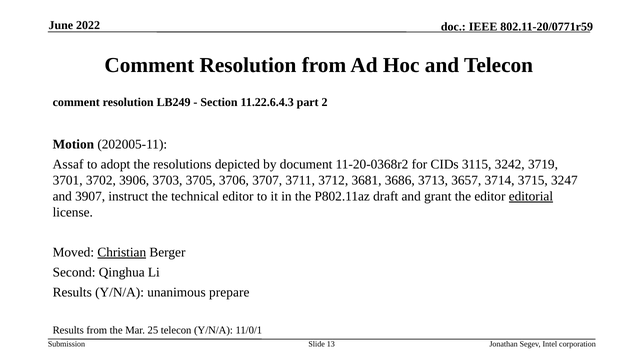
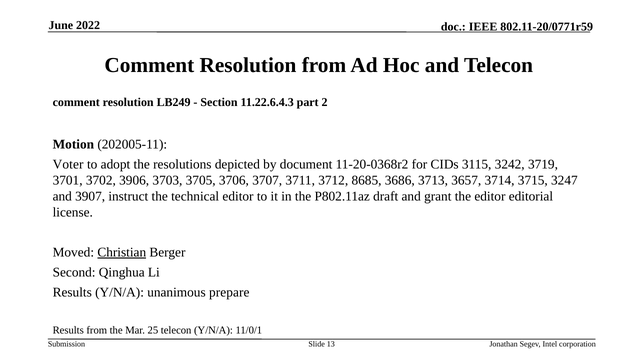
Assaf: Assaf -> Voter (68, 164)
3681: 3681 -> 8685 (367, 180)
editorial underline: present -> none (531, 196)
